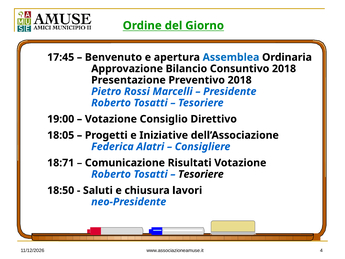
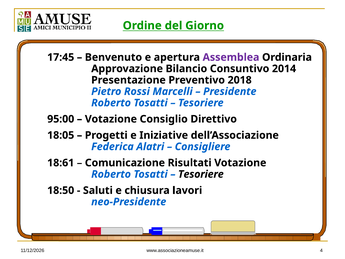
Assemblea colour: blue -> purple (231, 57)
Consuntivo 2018: 2018 -> 2014 (284, 69)
19:00: 19:00 -> 95:00 (61, 119)
18:71: 18:71 -> 18:61 (61, 163)
